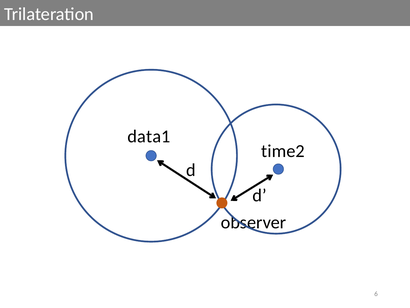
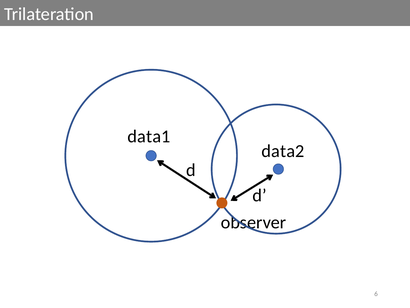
time2: time2 -> data2 (283, 151)
